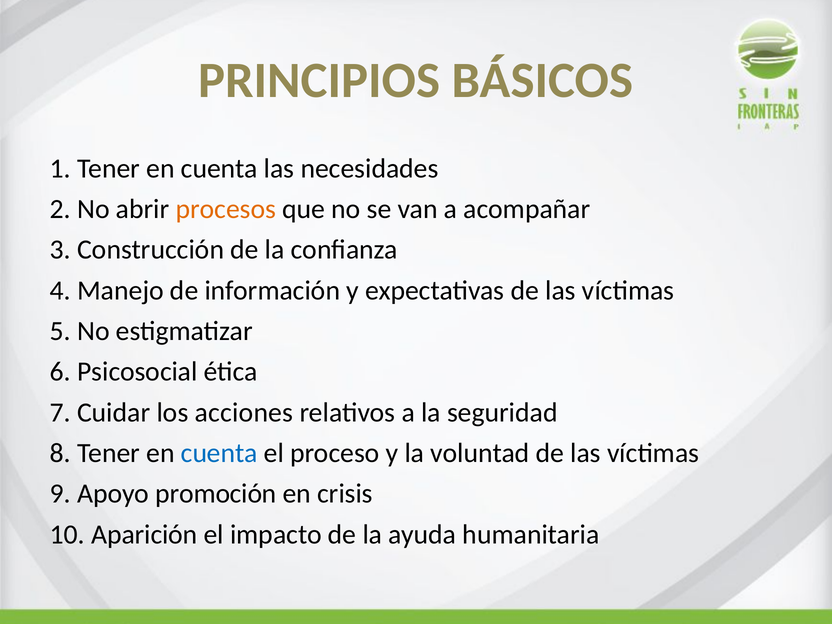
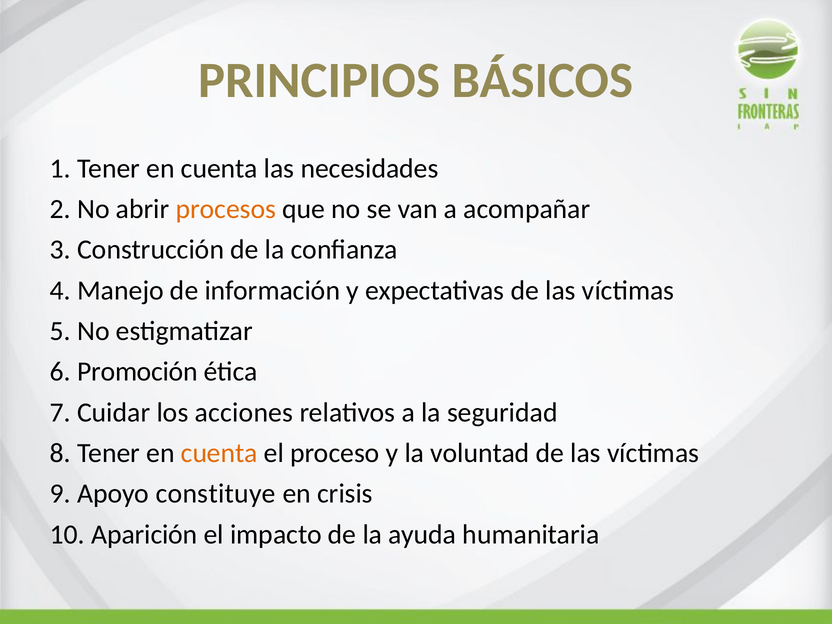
Psicosocial: Psicosocial -> Promoción (137, 372)
cuenta colour: blue -> orange (219, 453)
promoción: promoción -> constituye (216, 494)
